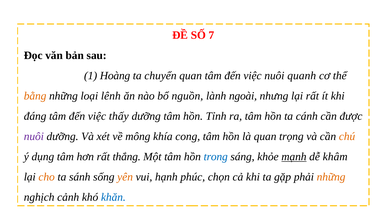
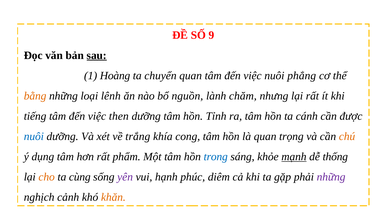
7: 7 -> 9 (211, 35)
sau underline: none -> present (97, 55)
quanh: quanh -> phẳng (302, 76)
ngoài: ngoài -> chăm (243, 96)
đáng: đáng -> tiếng (35, 116)
thấy: thấy -> then (119, 116)
nuôi colour: purple -> blue (34, 137)
mông: mông -> trắng (138, 137)
thắng: thắng -> phẩm (127, 157)
khâm: khâm -> thống (335, 157)
sánh: sánh -> cùng (80, 177)
yên colour: orange -> purple (125, 177)
chọn: chọn -> diêm (219, 177)
những colour: orange -> purple (331, 177)
khăn colour: blue -> orange (113, 198)
